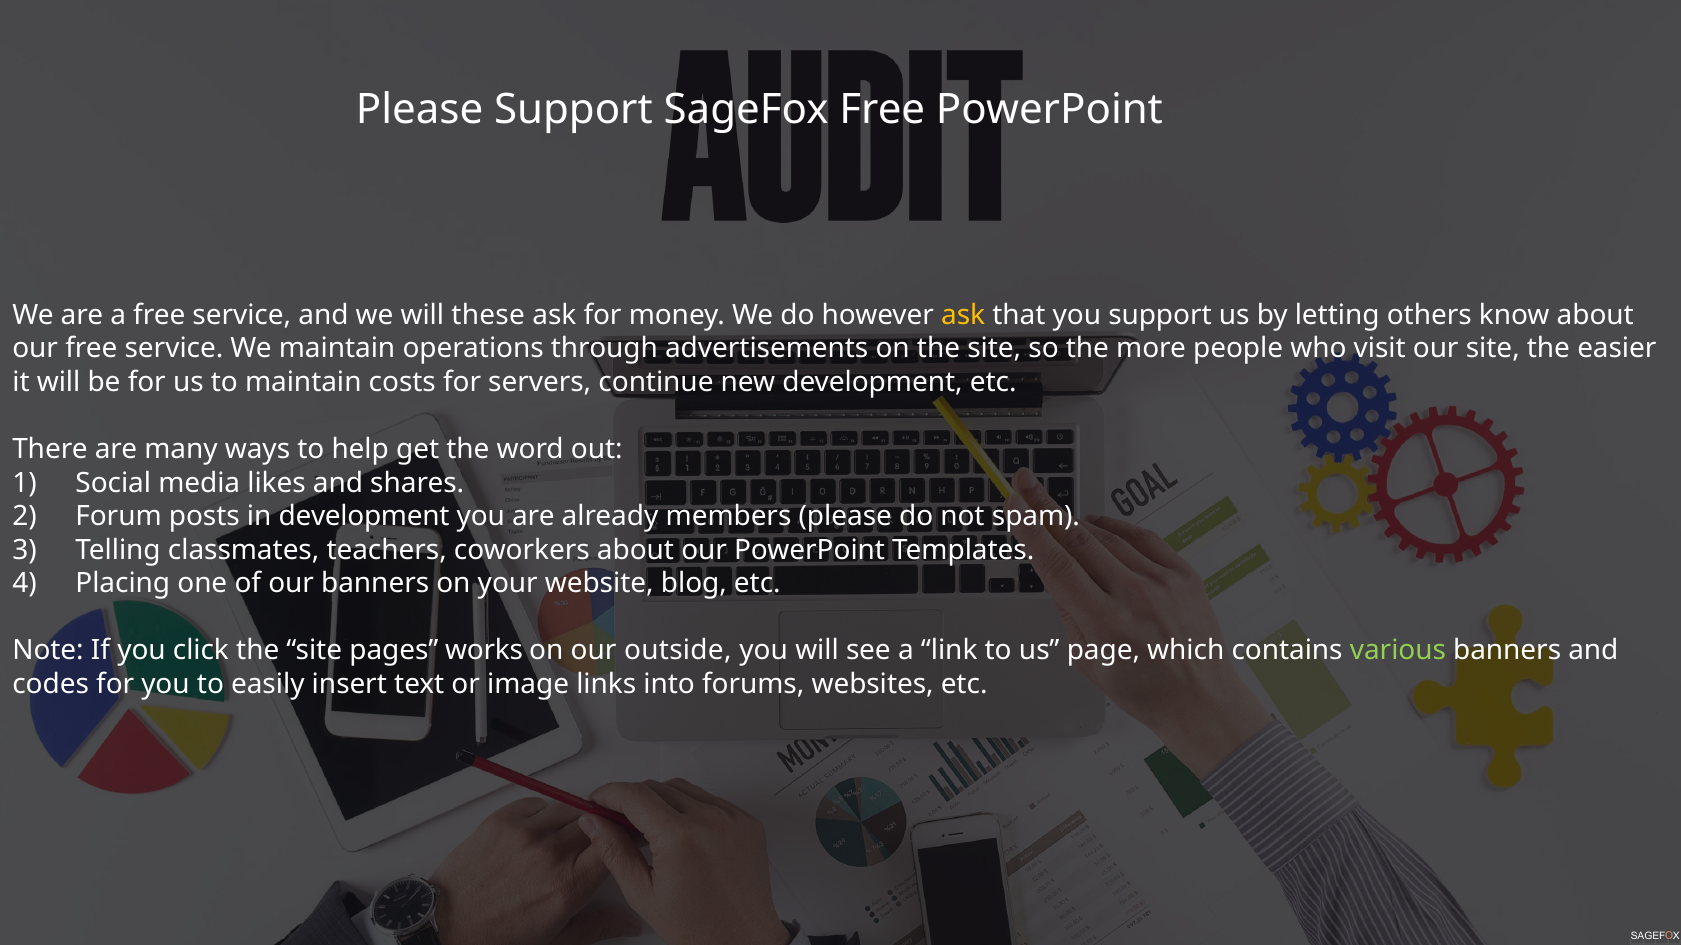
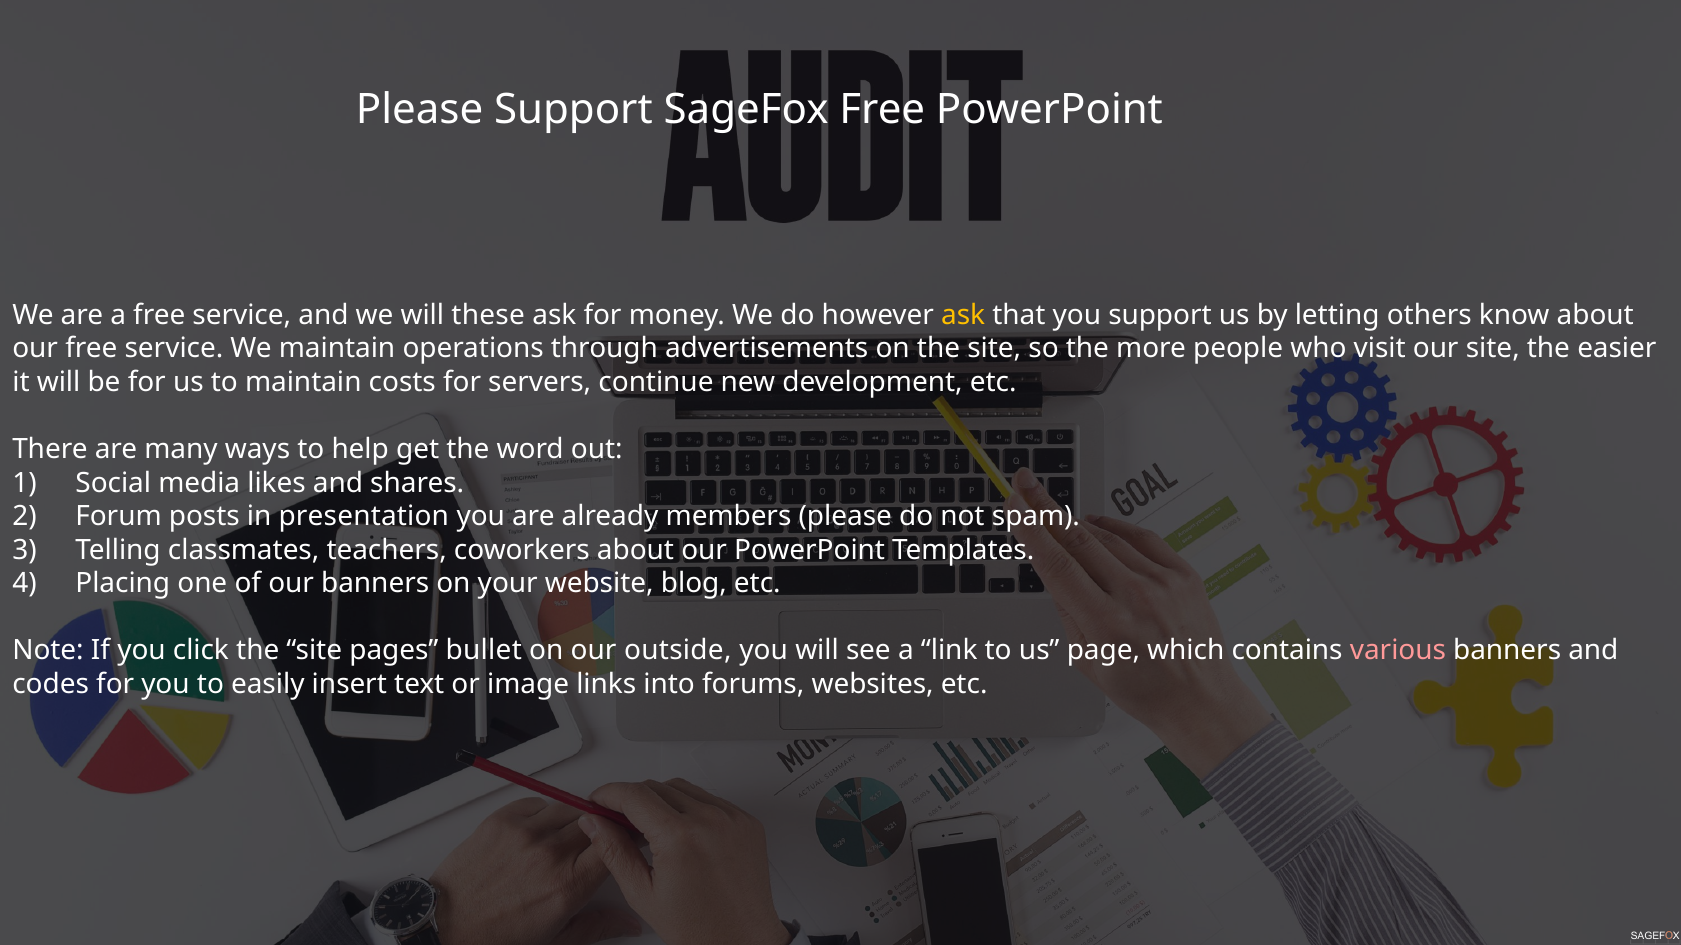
in development: development -> presentation (364, 517)
works: works -> bullet (484, 651)
various colour: light green -> pink (1398, 651)
